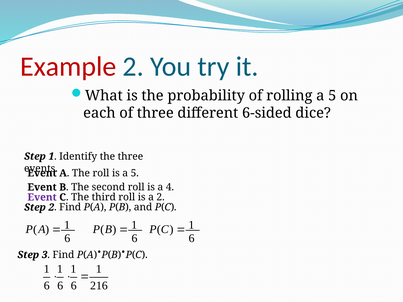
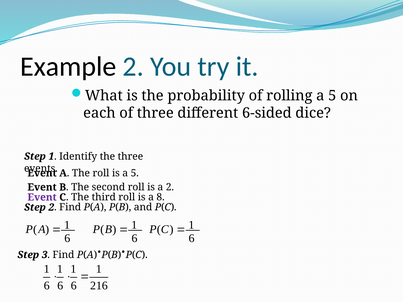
Example colour: red -> black (68, 67)
a 4: 4 -> 2 (170, 187)
a 2: 2 -> 8 (161, 197)
